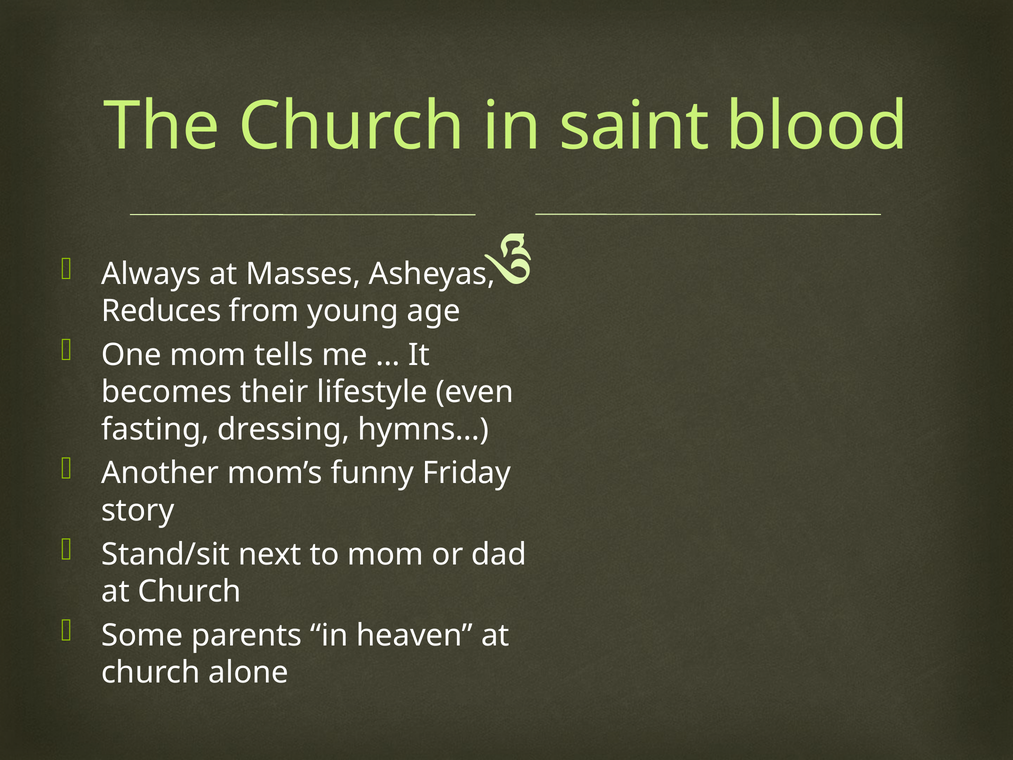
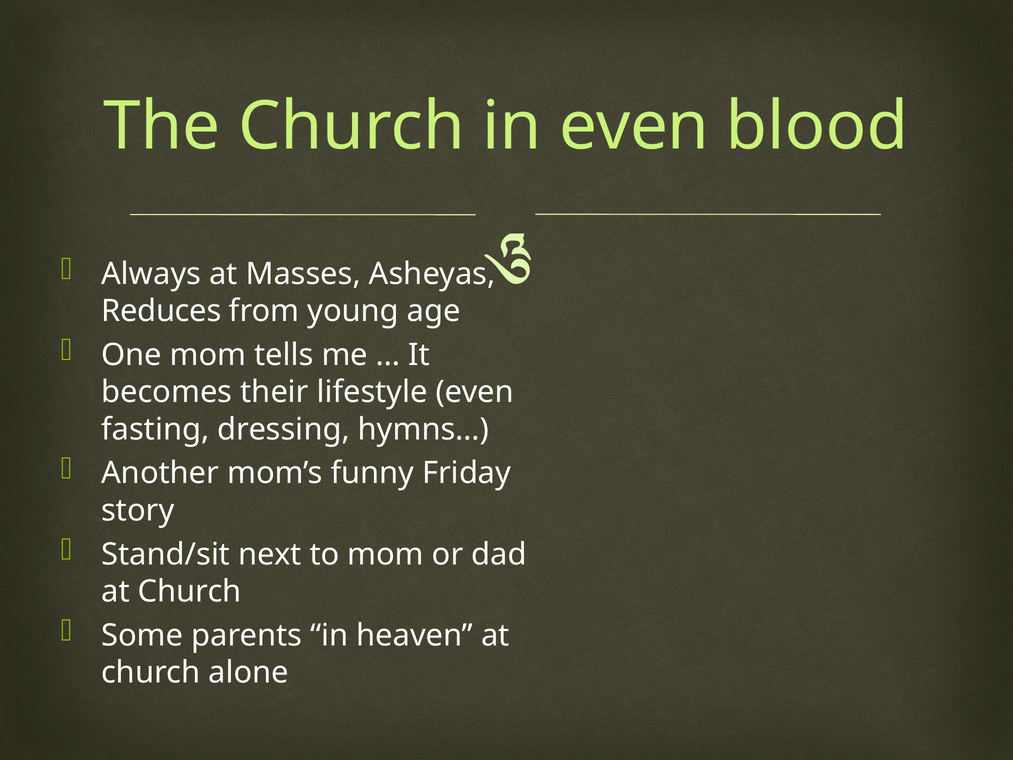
in saint: saint -> even (634, 126)
